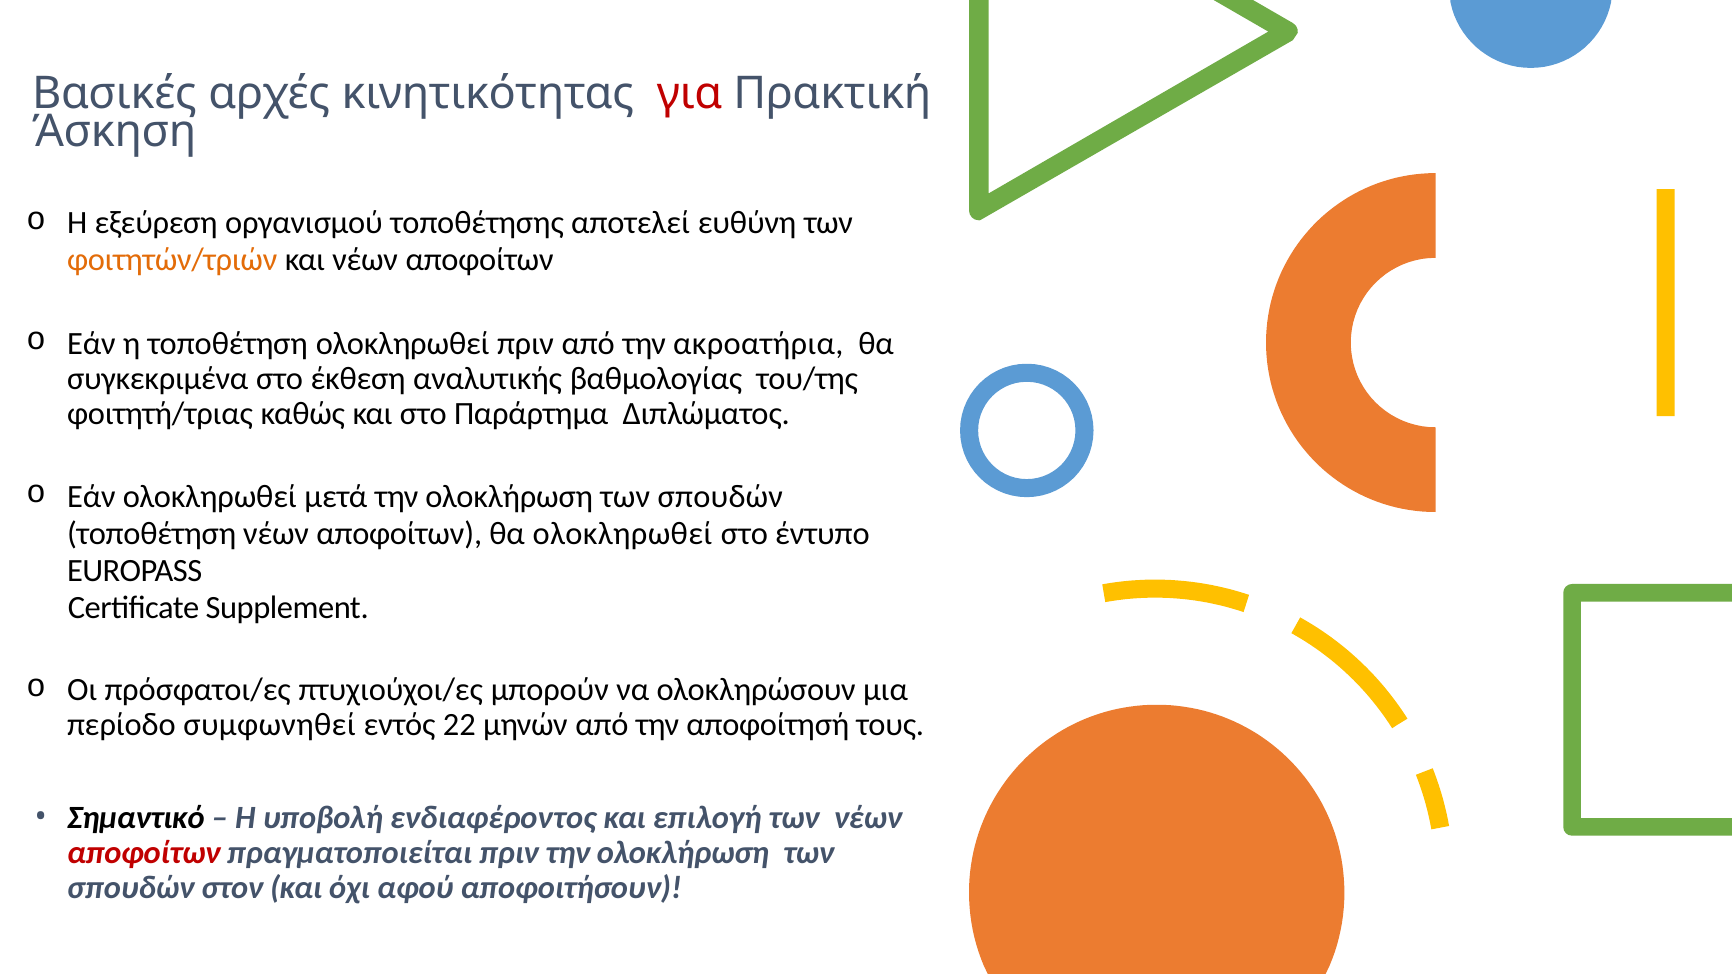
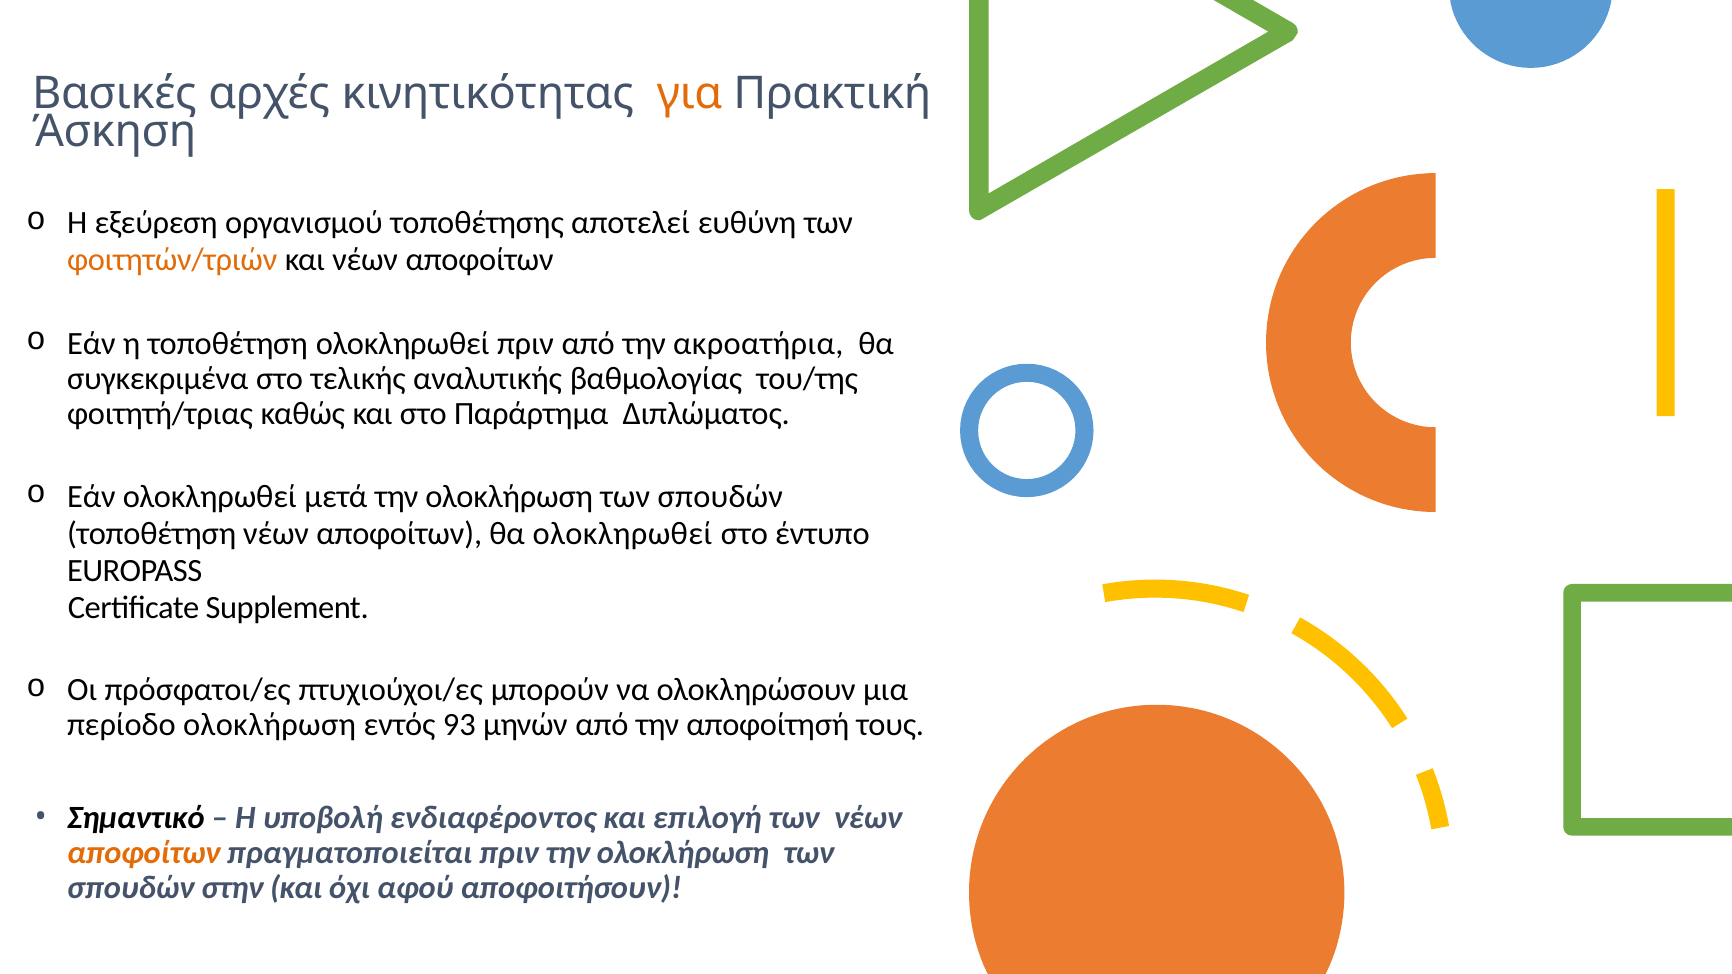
για colour: red -> orange (690, 94)
έκθεση: έκθεση -> τελικής (358, 378)
περίοδο συμφωνηθεί: συμφωνηθεί -> ολοκλήρωση (270, 725)
22: 22 -> 93 (459, 725)
αποφοίτων colour: red -> orange (144, 853)
στον: στον -> στην (232, 888)
